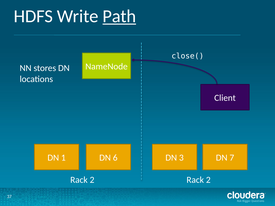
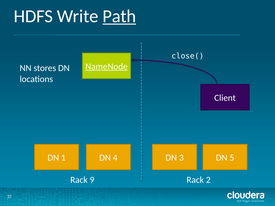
NameNode underline: none -> present (106, 67)
6: 6 -> 4 (115, 158)
7: 7 -> 5 (232, 158)
2: 2 -> 9 (92, 180)
